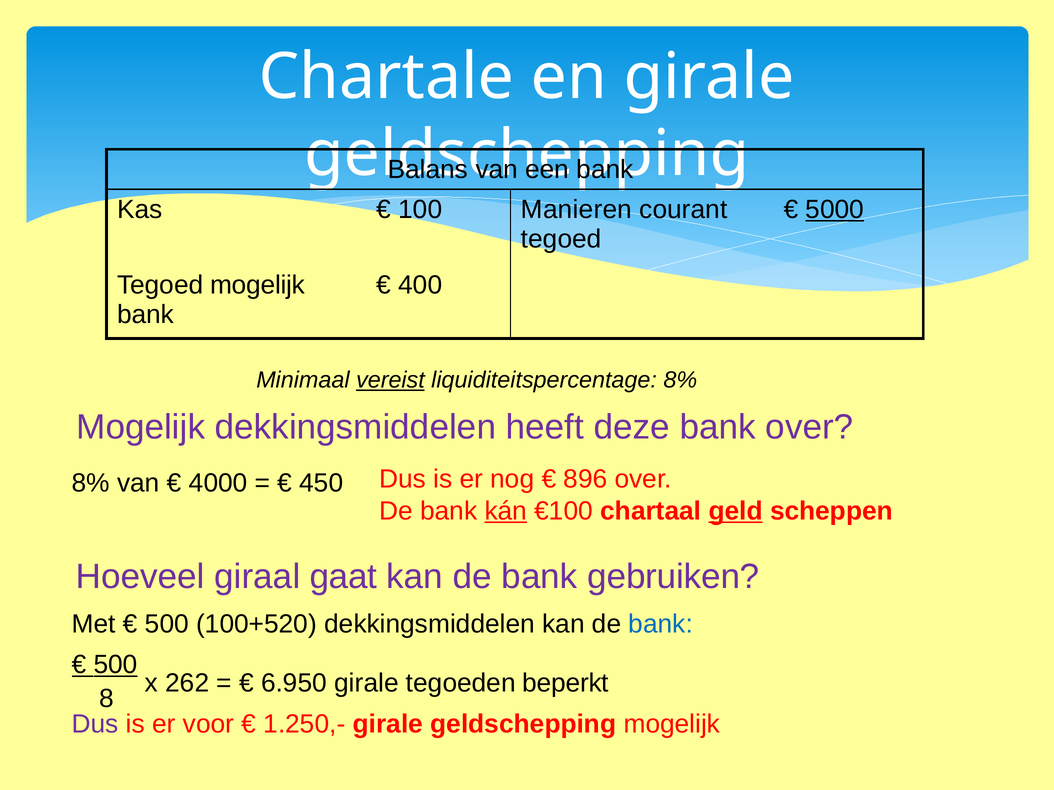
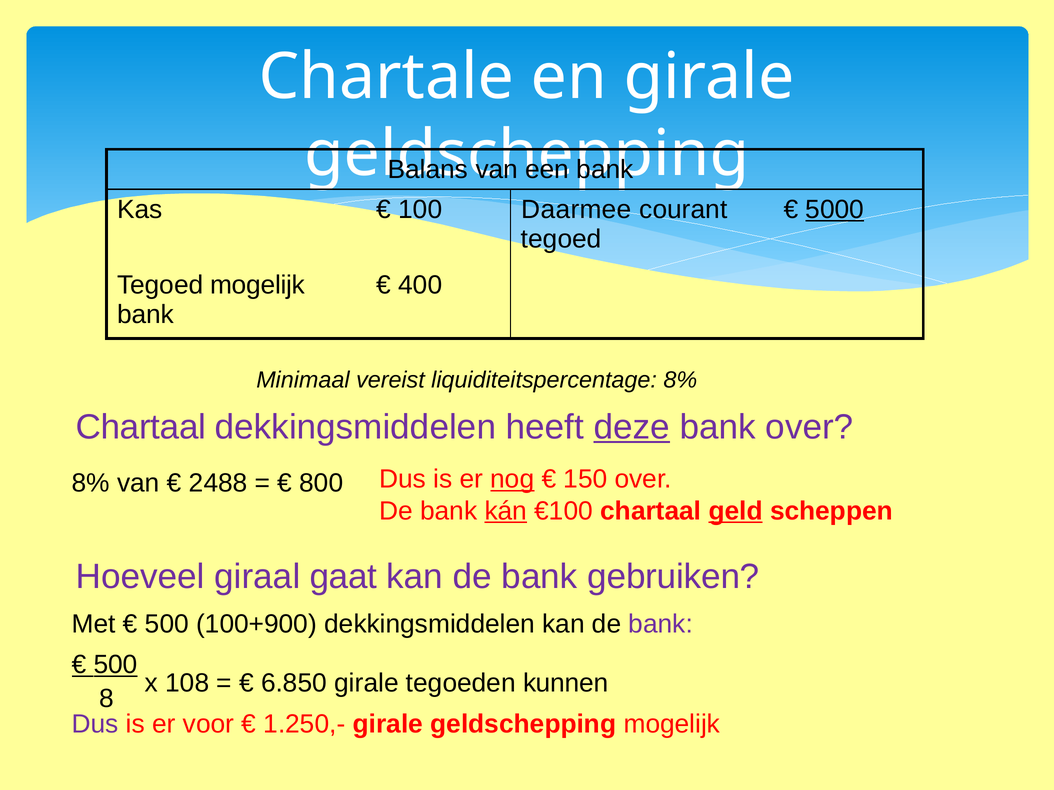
Manieren: Manieren -> Daarmee (576, 210)
vereist underline: present -> none (390, 380)
Mogelijk: Mogelijk -> Chartaal (141, 427)
deze underline: none -> present (632, 427)
4000: 4000 -> 2488 (218, 483)
450: 450 -> 800 (321, 483)
nog underline: none -> present (512, 480)
896: 896 -> 150 (585, 480)
100+520: 100+520 -> 100+900 (256, 624)
bank colour: blue -> purple (661, 624)
262: 262 -> 108 (187, 684)
6.950: 6.950 -> 6.850 (294, 684)
beperkt: beperkt -> kunnen (566, 684)
